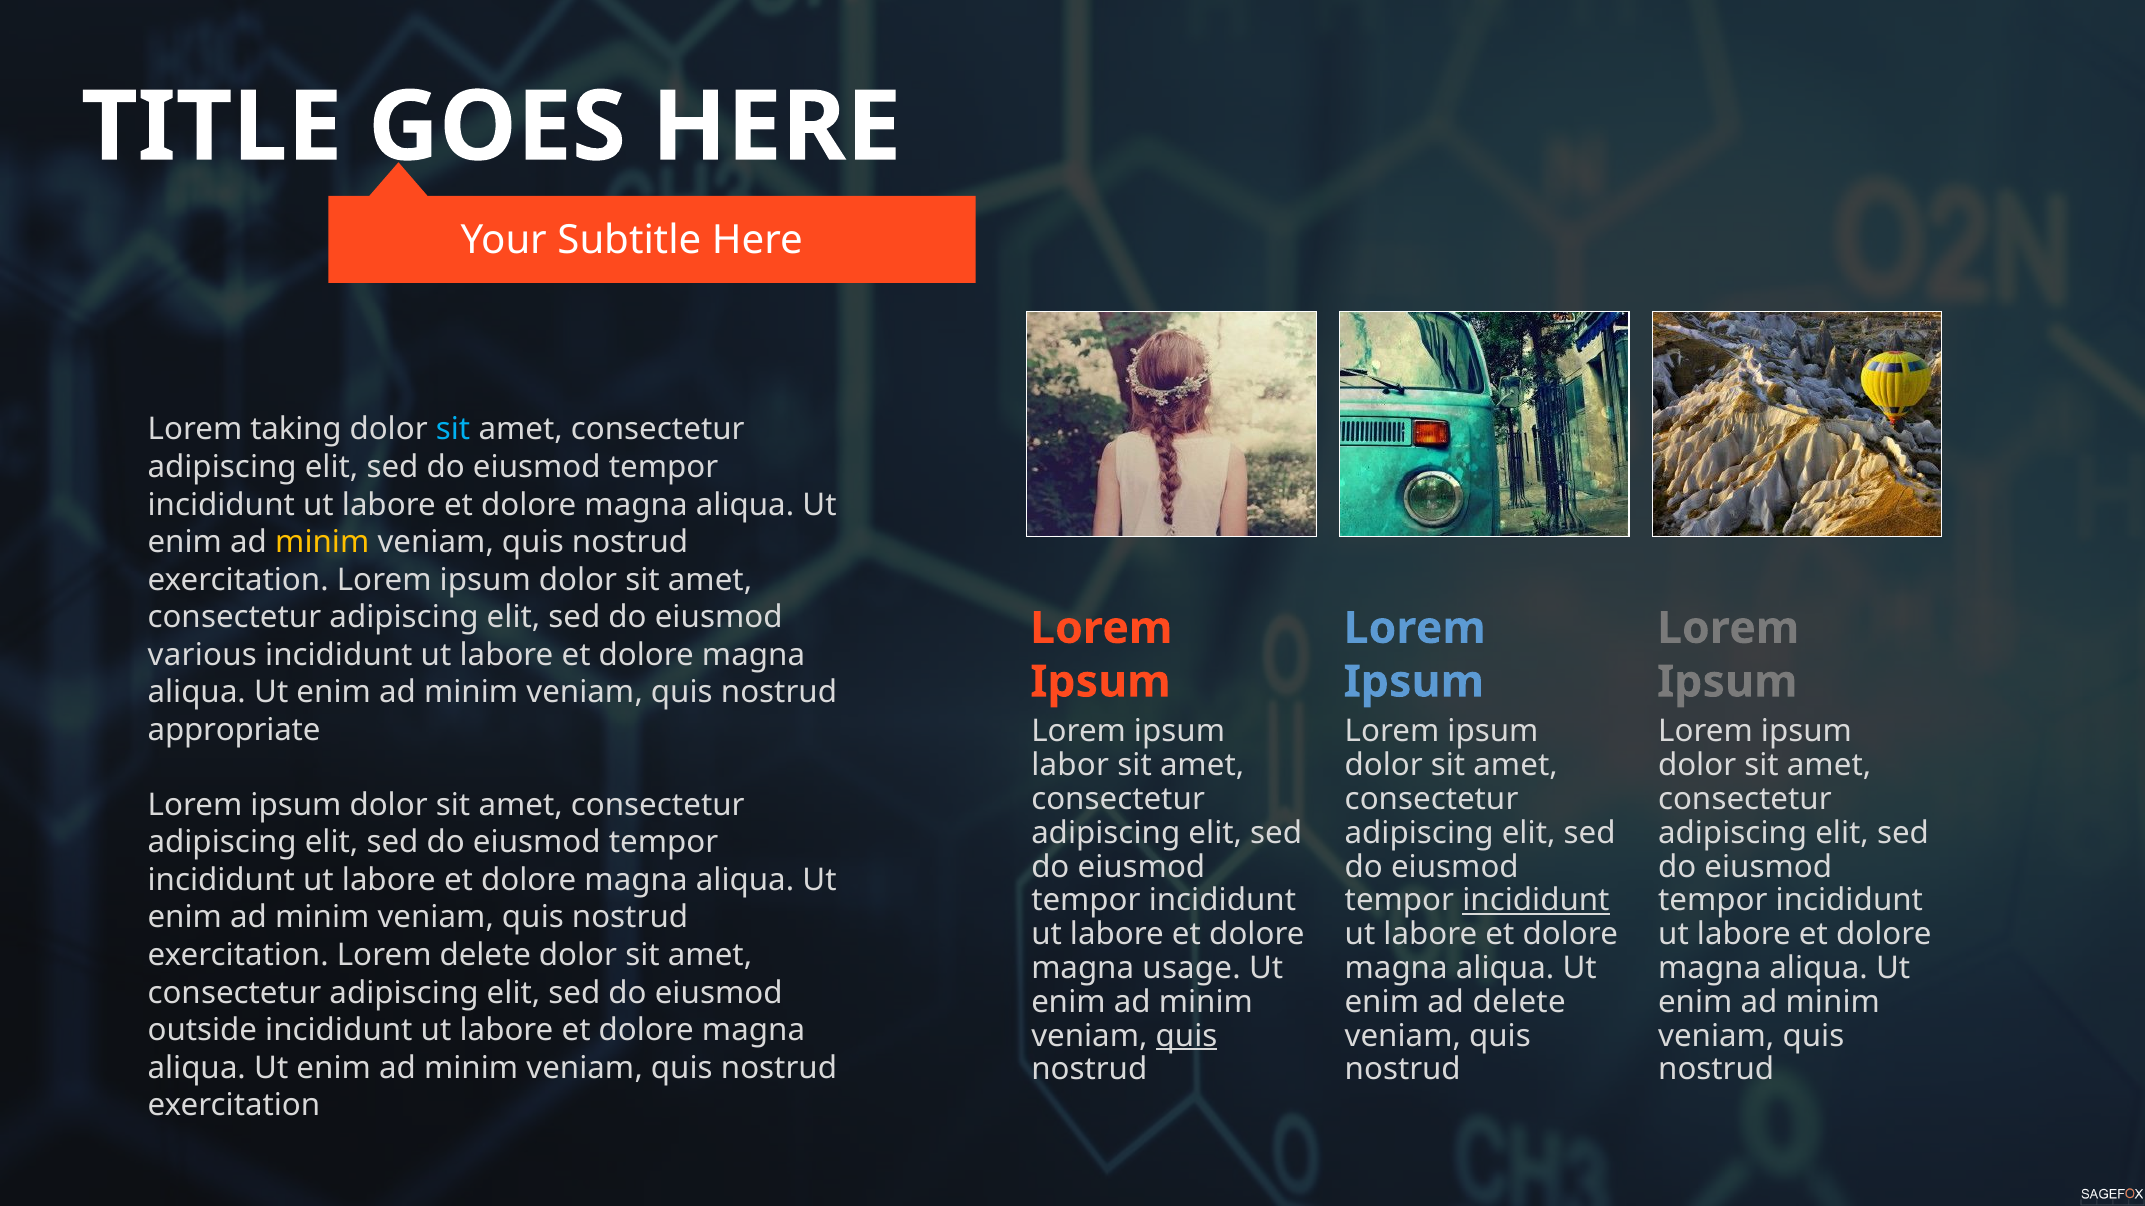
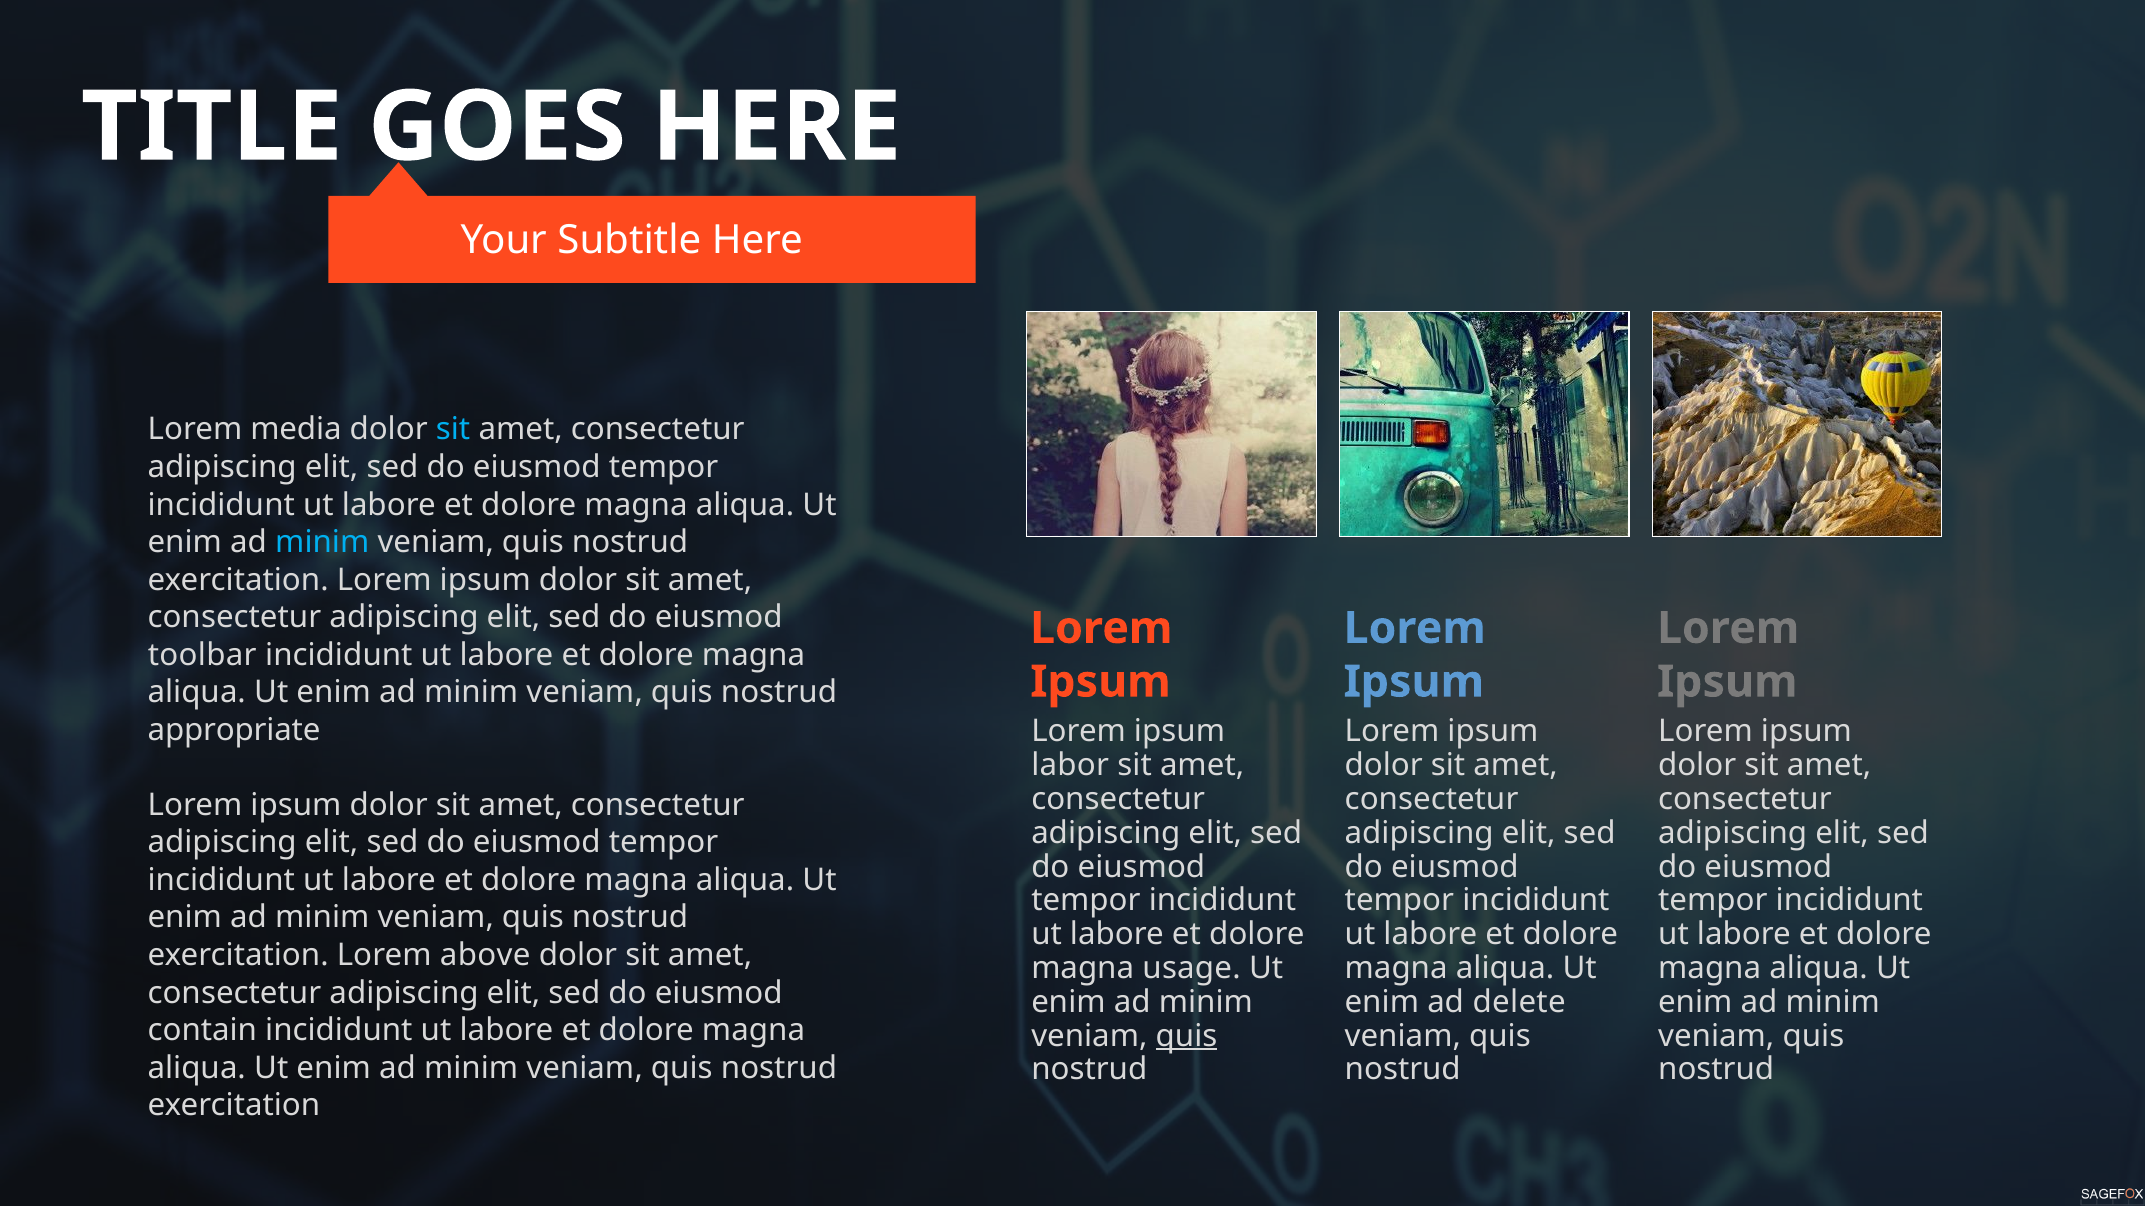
taking: taking -> media (296, 430)
minim colour: yellow -> light blue (322, 542)
various: various -> toolbar (202, 655)
incididunt underline: present -> none (1536, 901)
Lorem delete: delete -> above (485, 956)
outside: outside -> contain (202, 1031)
